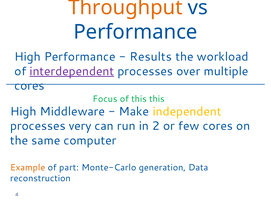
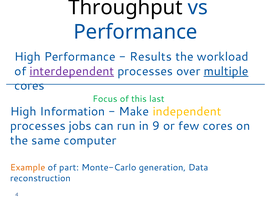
Throughput colour: orange -> black (125, 8)
multiple underline: none -> present (226, 71)
this this: this -> last (157, 99)
Middleware: Middleware -> Information (72, 111)
very: very -> jobs (80, 125)
2: 2 -> 9 (156, 125)
